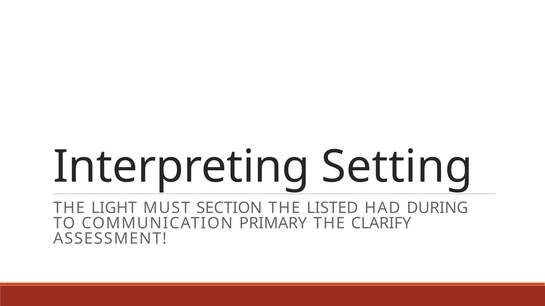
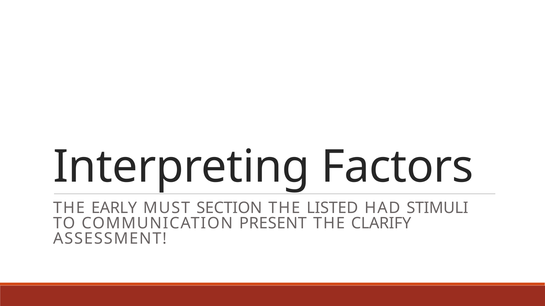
Setting: Setting -> Factors (397, 167)
LIGHT: LIGHT -> EARLY (114, 208)
DURING: DURING -> STIMULI (437, 208)
PRIMARY: PRIMARY -> PRESENT (273, 224)
